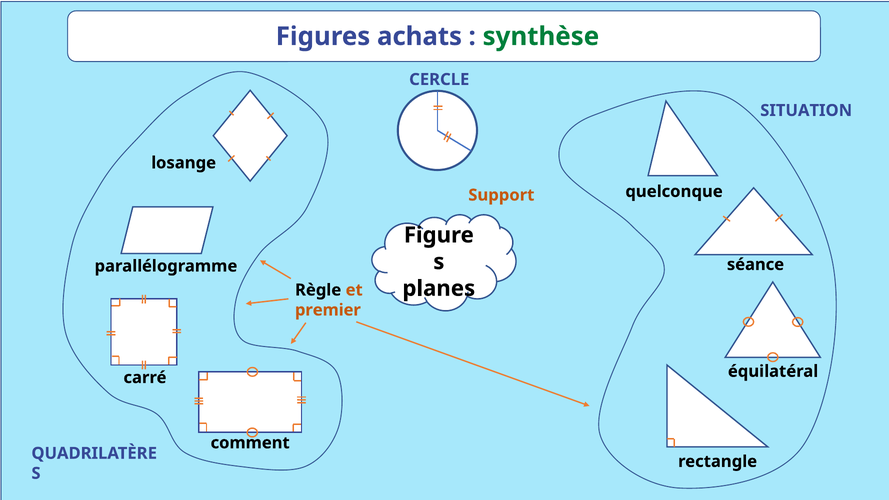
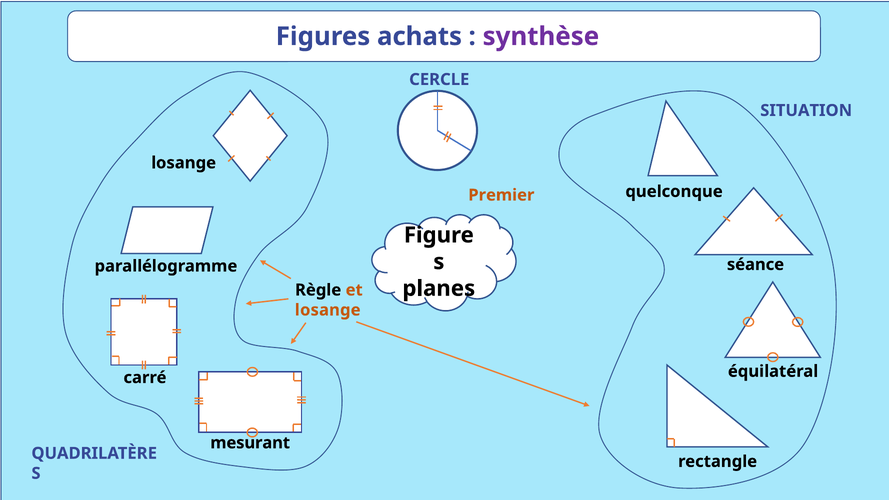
synthèse colour: green -> purple (541, 36)
Support: Support -> Premier (501, 195)
premier: premier -> losange (328, 310)
comment: comment -> mesurant (250, 443)
